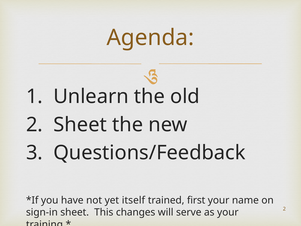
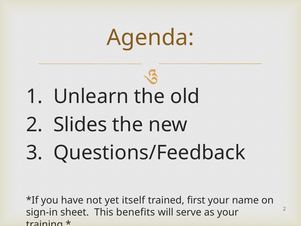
2 Sheet: Sheet -> Slides (80, 125)
changes: changes -> benefits (136, 212)
